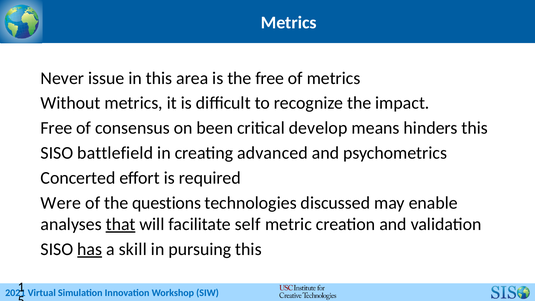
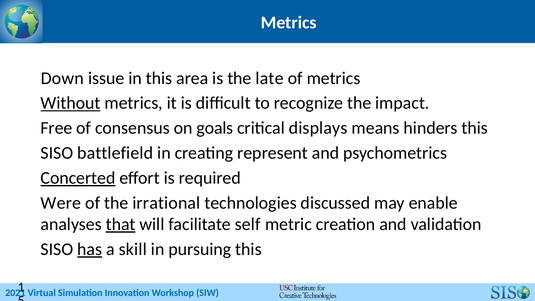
Never: Never -> Down (62, 78)
the free: free -> late (270, 78)
Without underline: none -> present (71, 103)
been: been -> goals (215, 128)
develop: develop -> displays (318, 128)
advanced: advanced -> represent (273, 153)
Concerted underline: none -> present (78, 178)
questions: questions -> irrational (166, 203)
